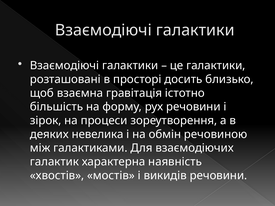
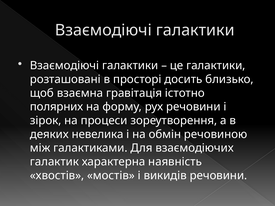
більшість: більшість -> полярних (57, 107)
